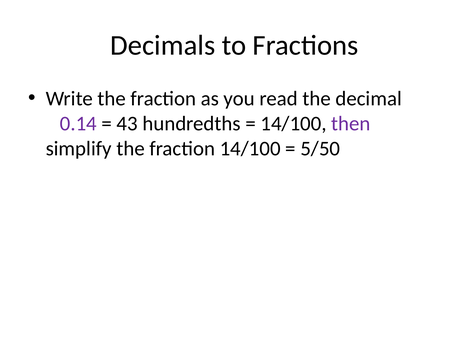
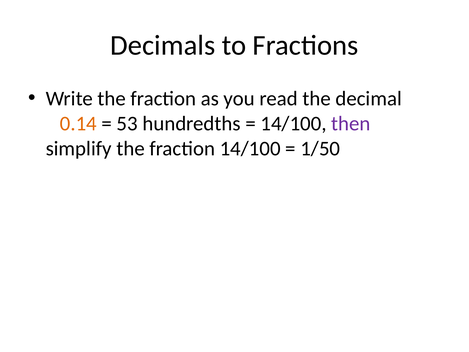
0.14 colour: purple -> orange (78, 123)
43: 43 -> 53 (127, 123)
5/50: 5/50 -> 1/50 (320, 148)
